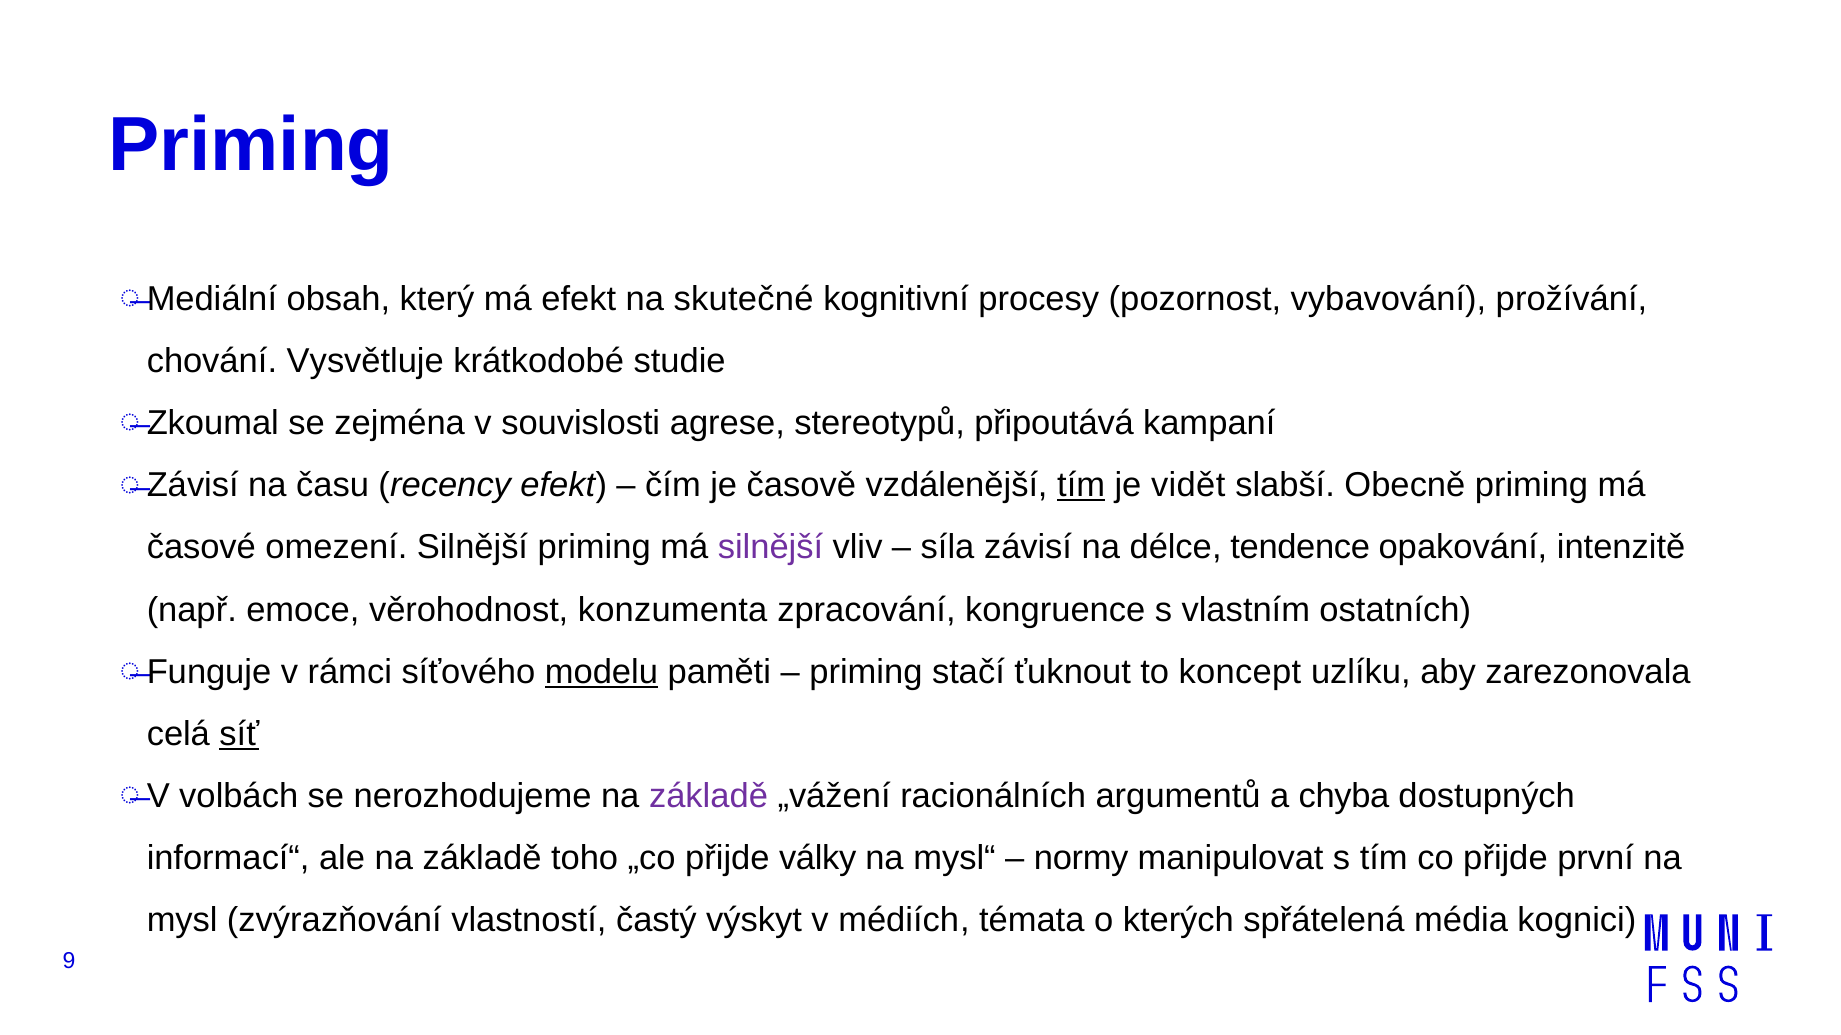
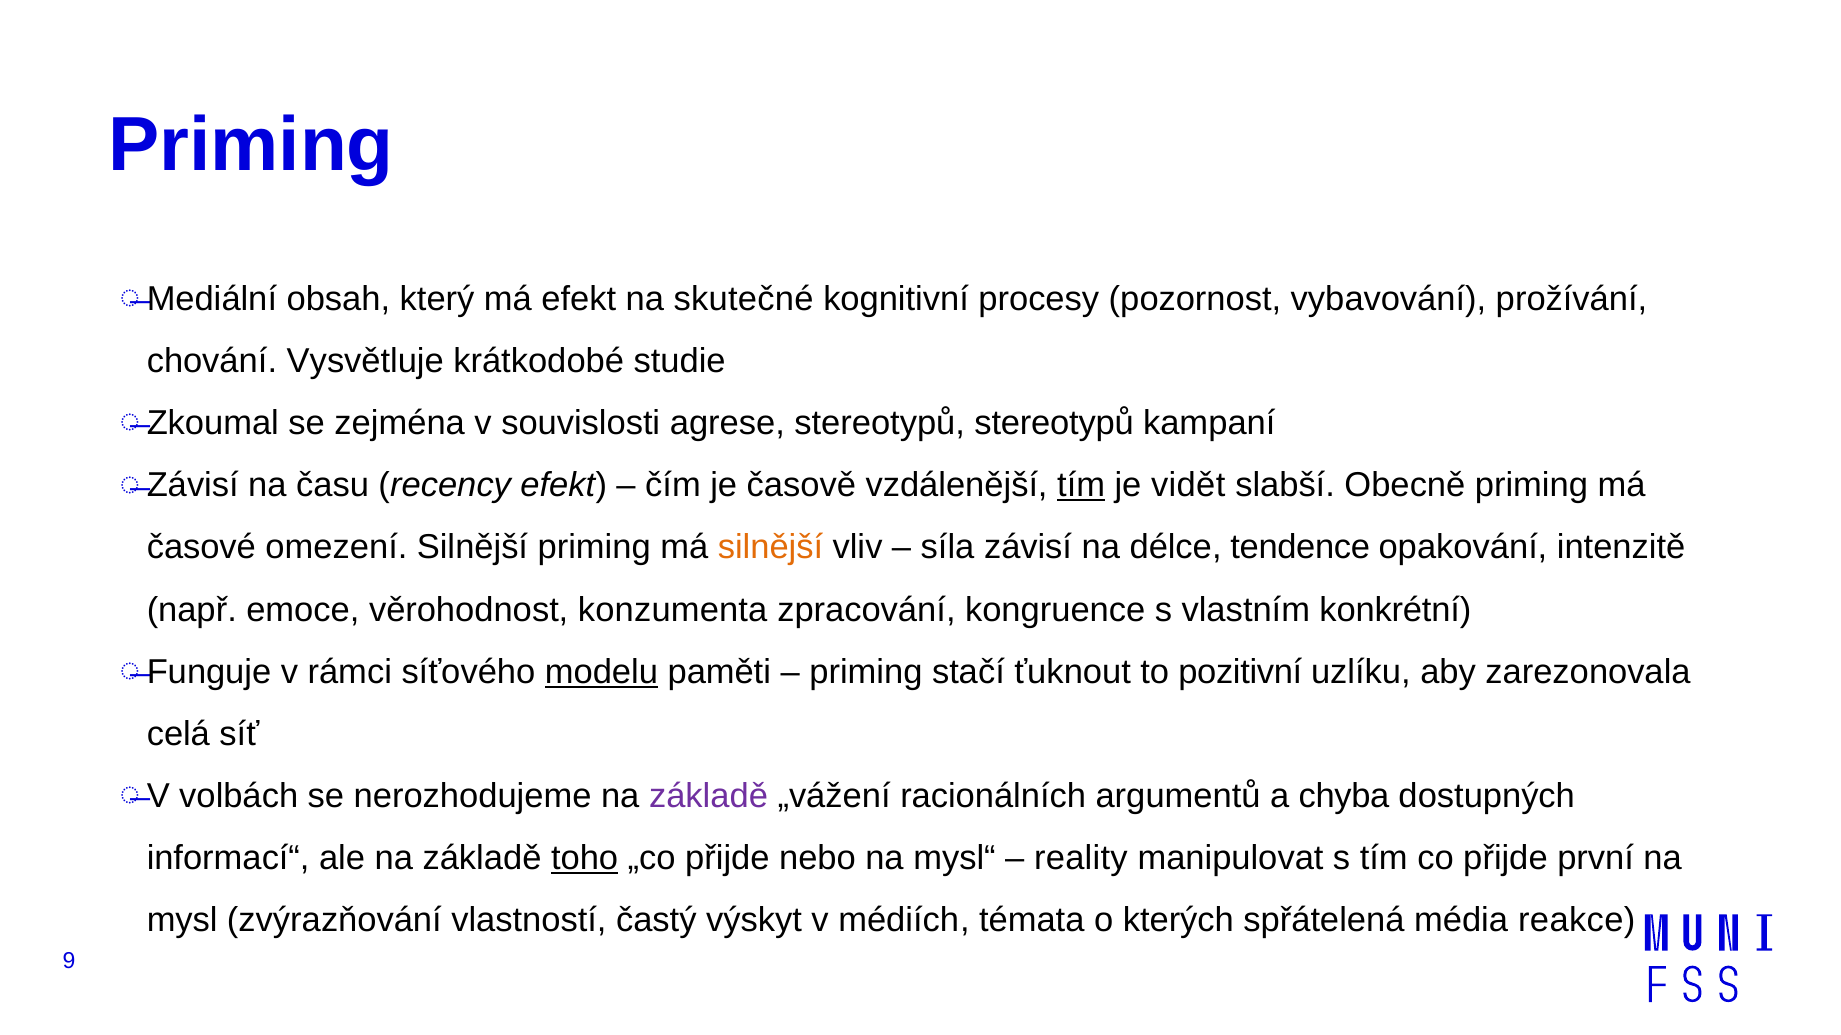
stereotypů připoutává: připoutává -> stereotypů (1054, 424)
silnější colour: purple -> orange (770, 548)
ostatních: ostatních -> konkrétní (1395, 610)
koncept: koncept -> pozitivní (1240, 672)
síť underline: present -> none (239, 734)
toho underline: none -> present (585, 859)
války: války -> nebo (818, 859)
normy: normy -> reality (1081, 859)
kognici: kognici -> reakce (1577, 921)
